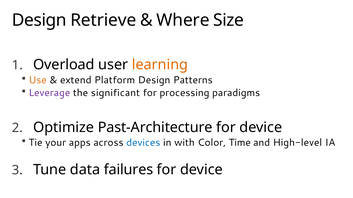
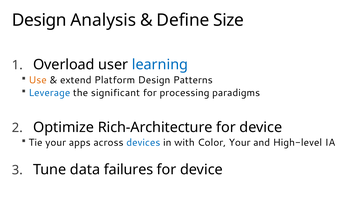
Retrieve: Retrieve -> Analysis (103, 20)
Where: Where -> Define (183, 20)
learning colour: orange -> blue (160, 65)
Leverage colour: purple -> blue (49, 93)
Past-Architecture: Past-Architecture -> Rich-Architecture (155, 128)
Color Time: Time -> Your (240, 143)
